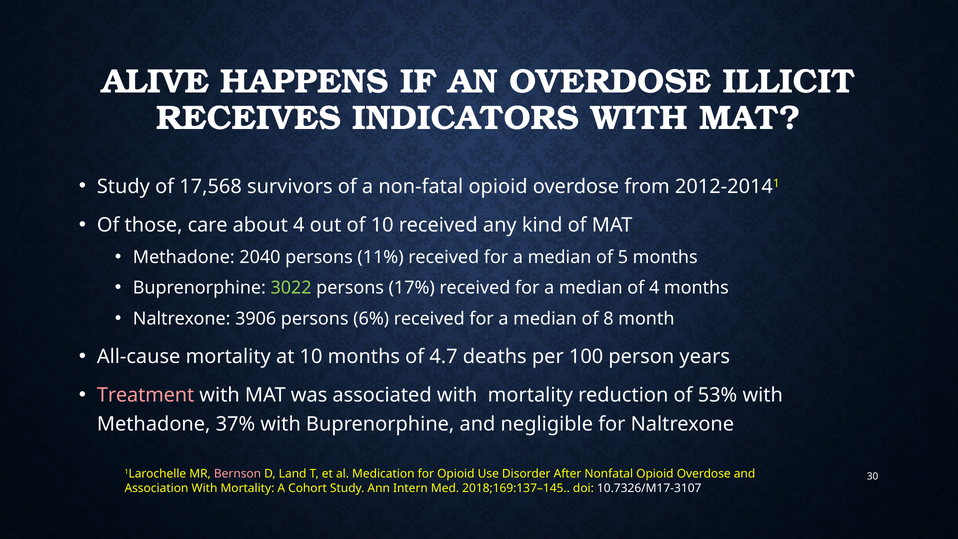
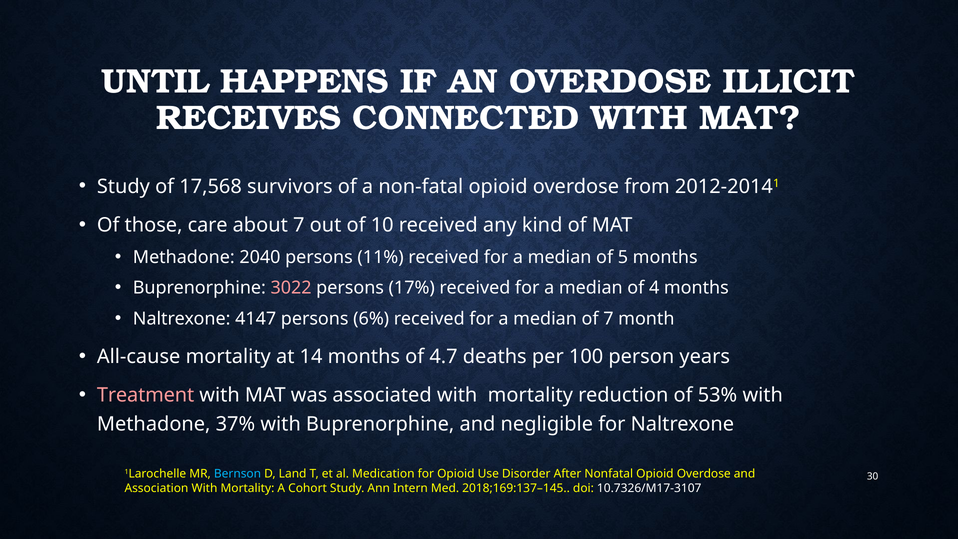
ALIVE: ALIVE -> UNTIL (155, 81)
INDICATORS: INDICATORS -> CONNECTED (466, 118)
about 4: 4 -> 7 (299, 225)
3022 colour: light green -> pink (291, 288)
3906: 3906 -> 4147 (256, 319)
of 8: 8 -> 7 (608, 319)
at 10: 10 -> 14 (311, 356)
Bernson colour: pink -> light blue (238, 474)
